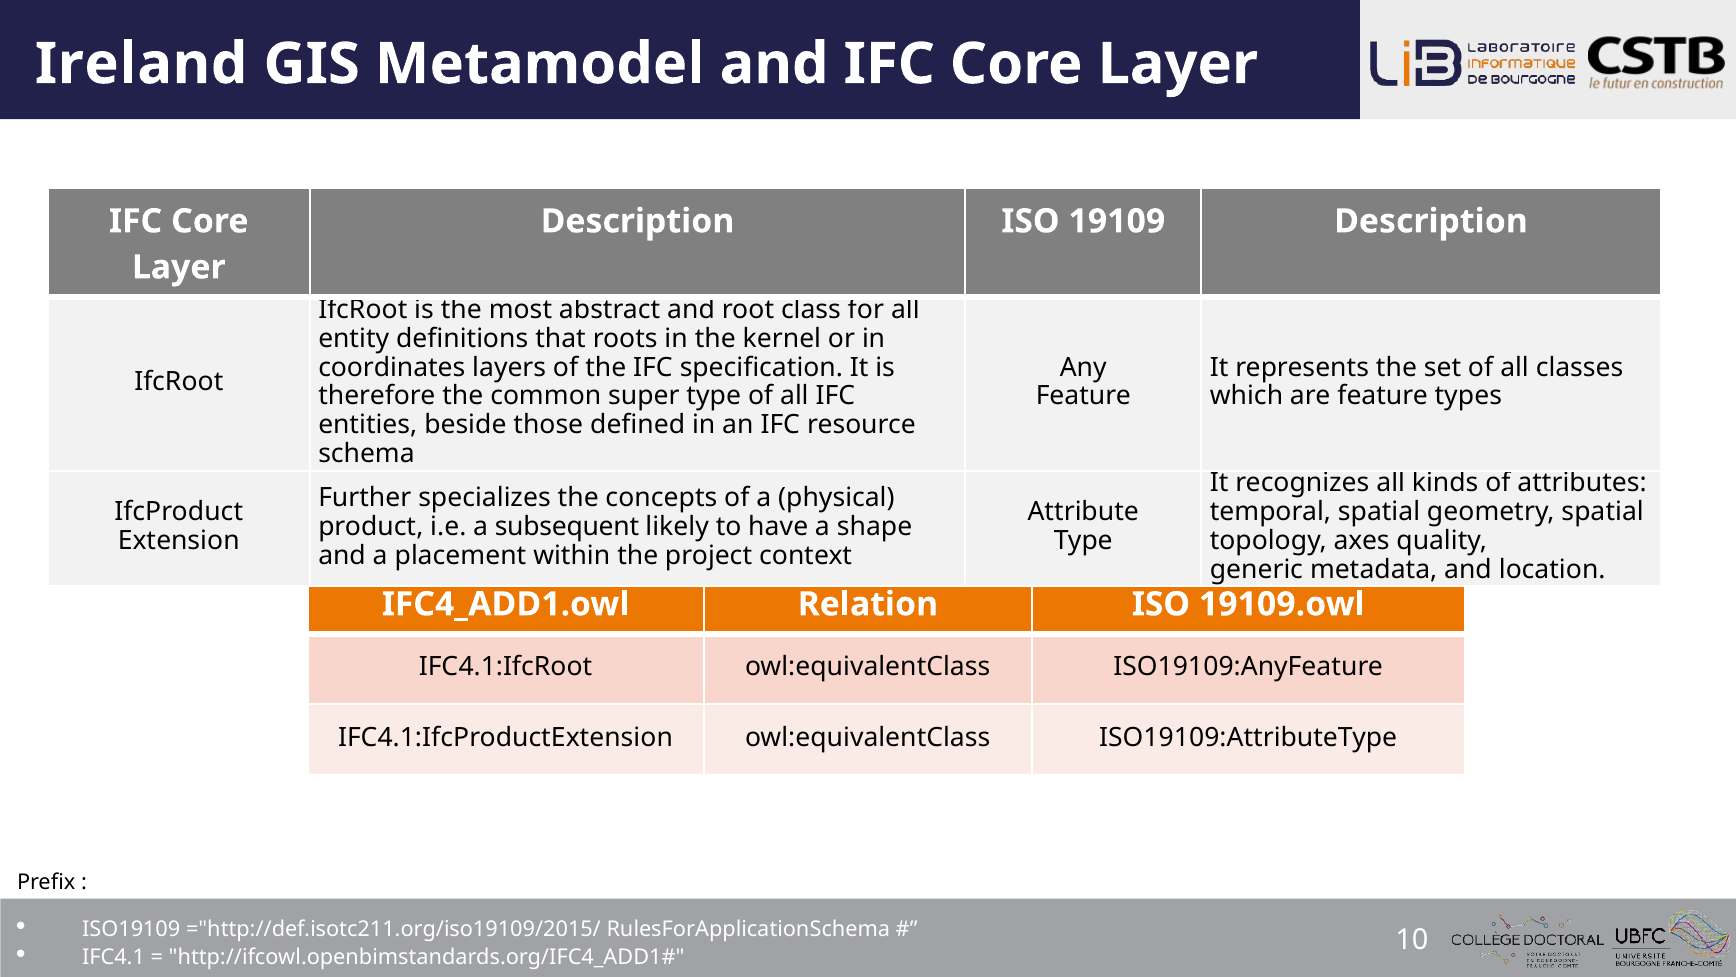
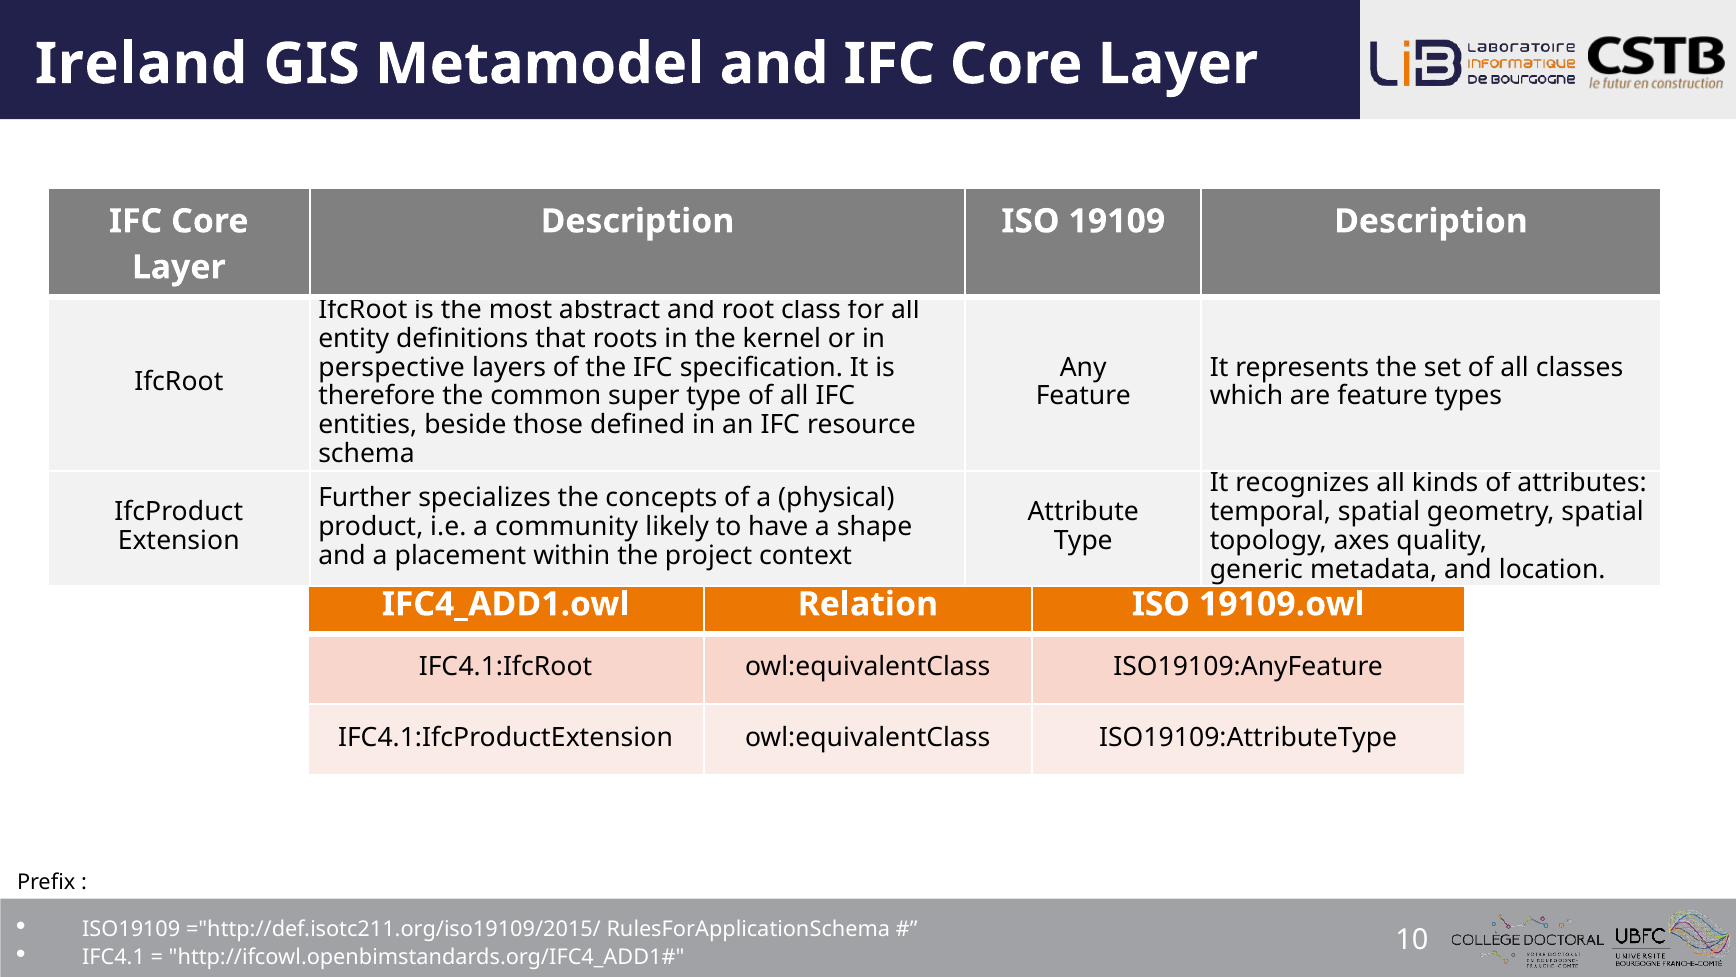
coordinates: coordinates -> perspective (392, 367)
subsequent: subsequent -> community (567, 526)
